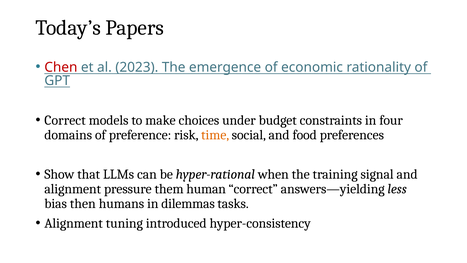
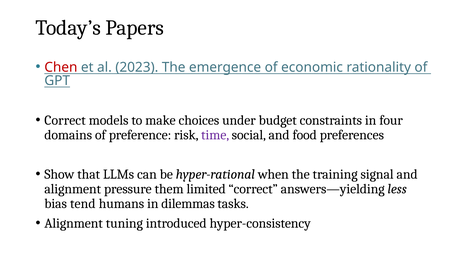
time colour: orange -> purple (215, 135)
human: human -> limited (206, 189)
then: then -> tend (83, 204)
